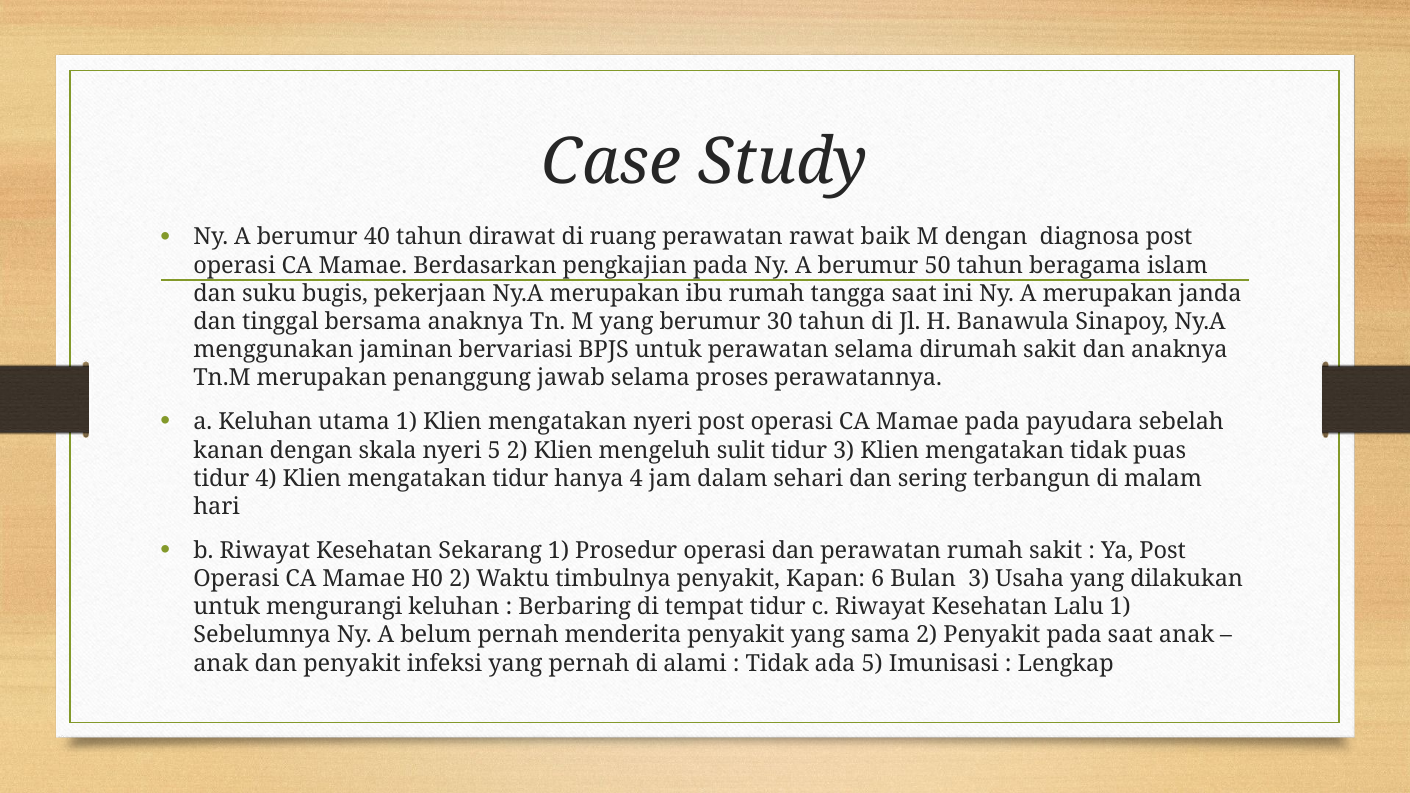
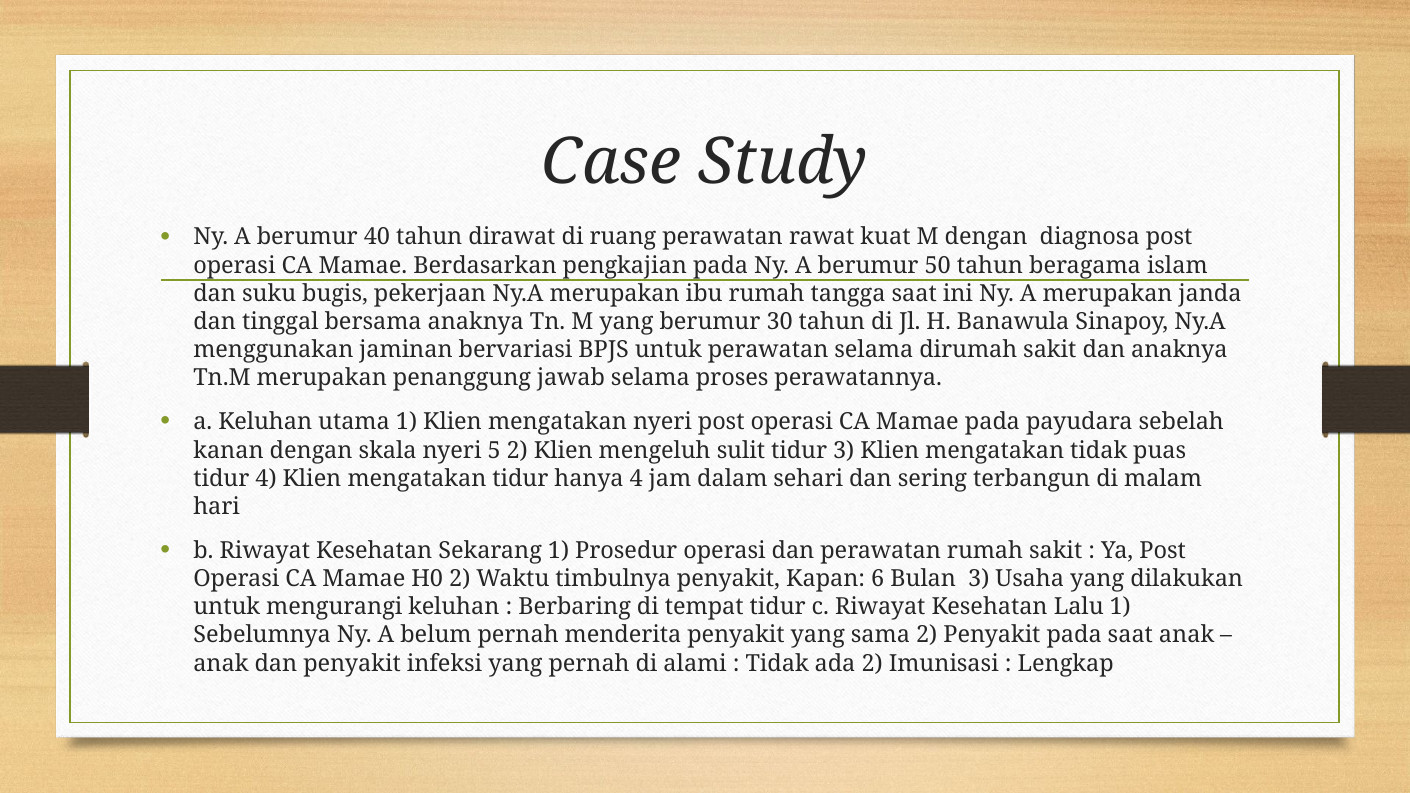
baik: baik -> kuat (886, 237)
ada 5: 5 -> 2 (872, 664)
